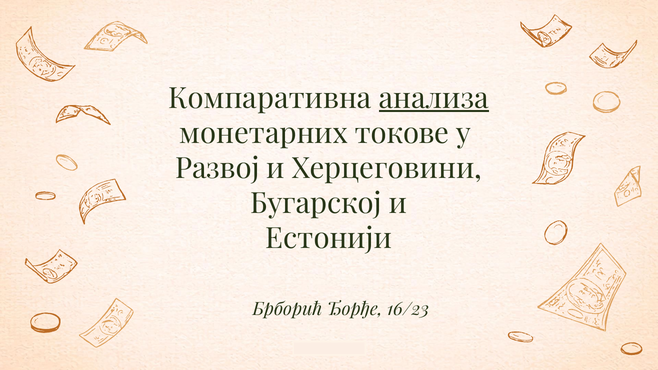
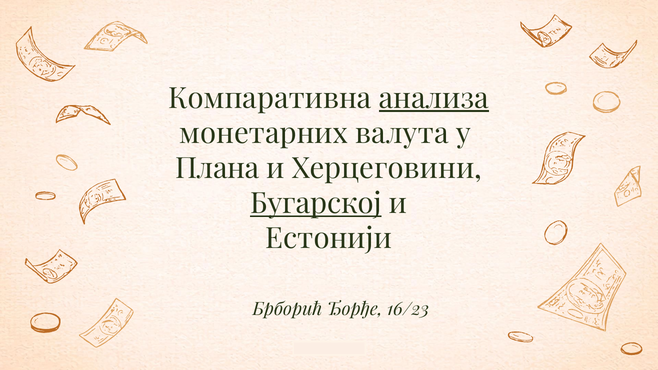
токове: токове -> валута (402, 134)
Развој: Развој -> Плана (217, 169)
Бугарској underline: none -> present (316, 204)
